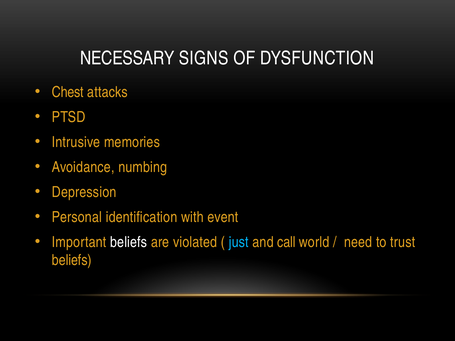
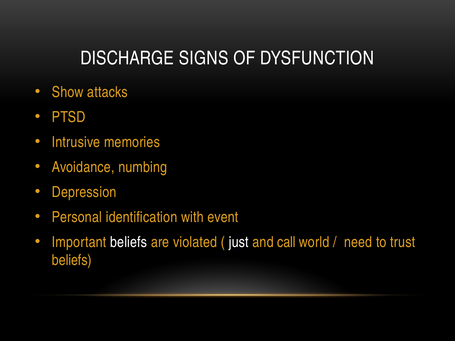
NECESSARY: NECESSARY -> DISCHARGE (127, 58)
Chest: Chest -> Show (68, 92)
just colour: light blue -> white (239, 242)
